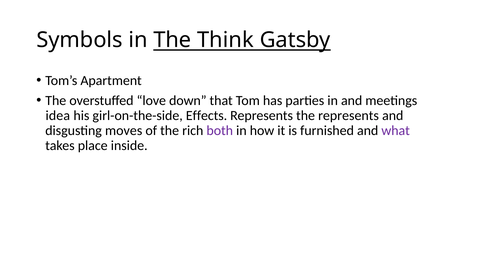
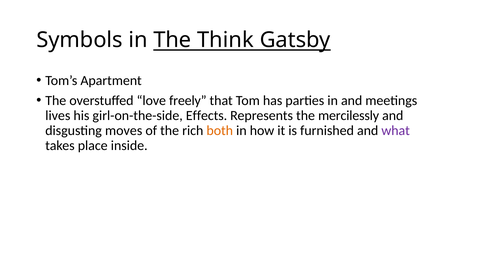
down: down -> freely (188, 101)
idea: idea -> lives (58, 116)
the represents: represents -> mercilessly (349, 116)
both colour: purple -> orange (220, 131)
